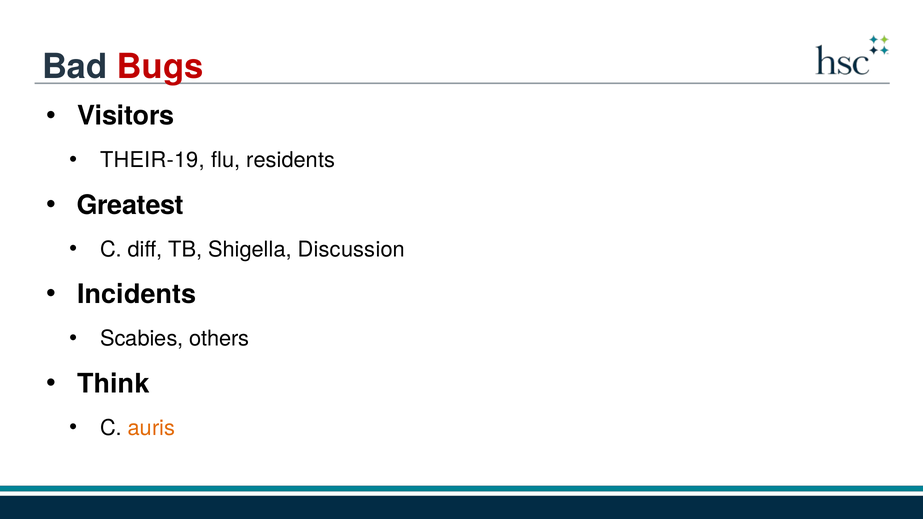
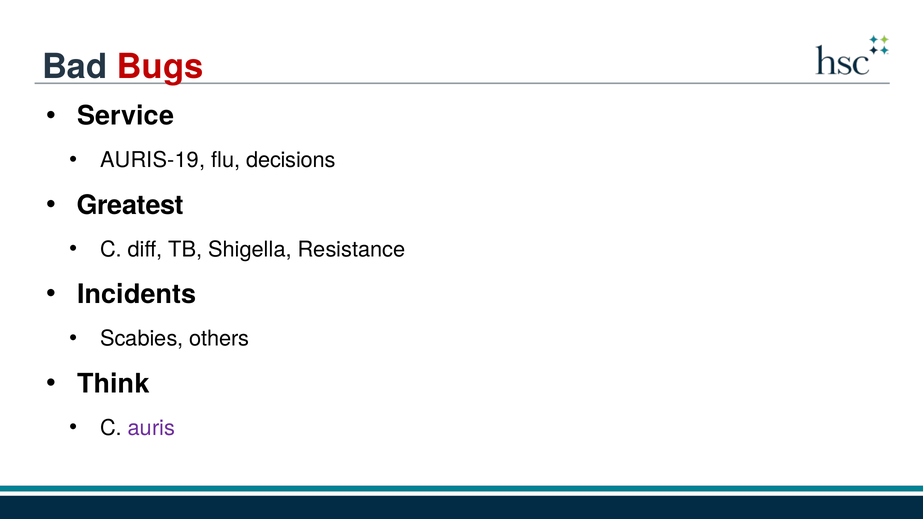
Visitors: Visitors -> Service (126, 116)
THEIR-19: THEIR-19 -> AURIS-19 (153, 160)
residents: residents -> decisions (291, 160)
Discussion: Discussion -> Resistance (352, 250)
auris colour: orange -> purple (151, 428)
